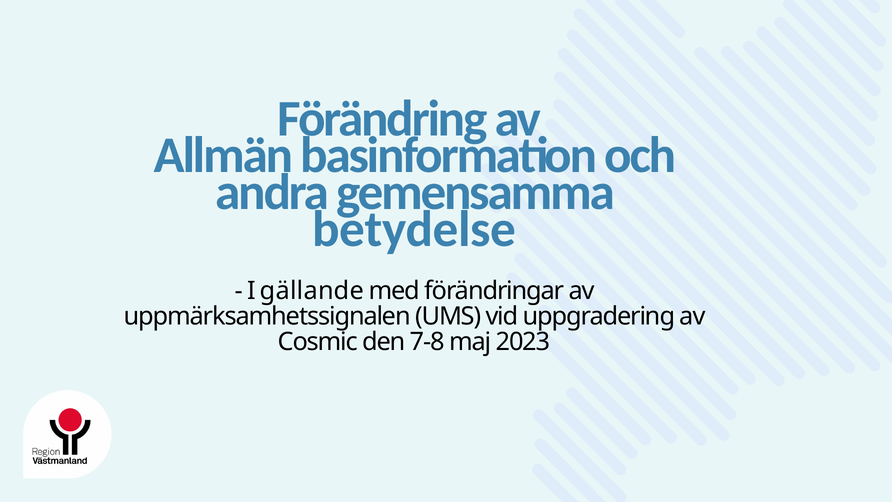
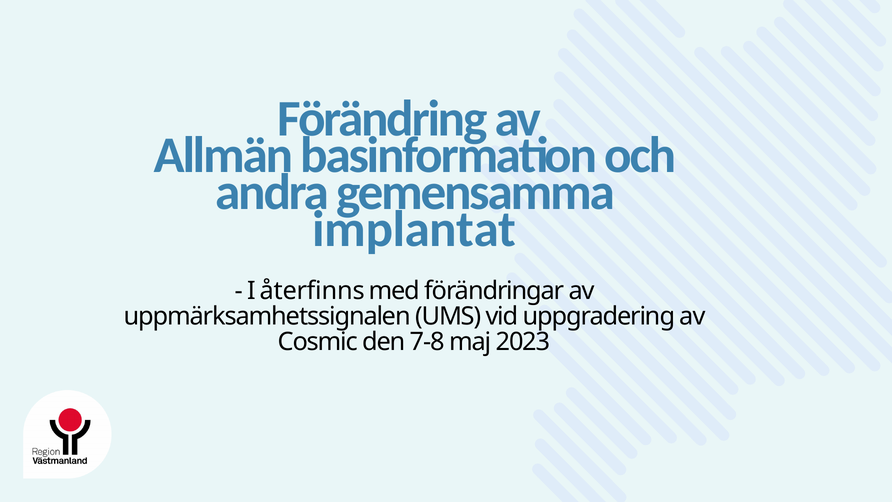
betydelse: betydelse -> implantat (414, 229)
gällande: gällande -> återfinns (312, 291)
